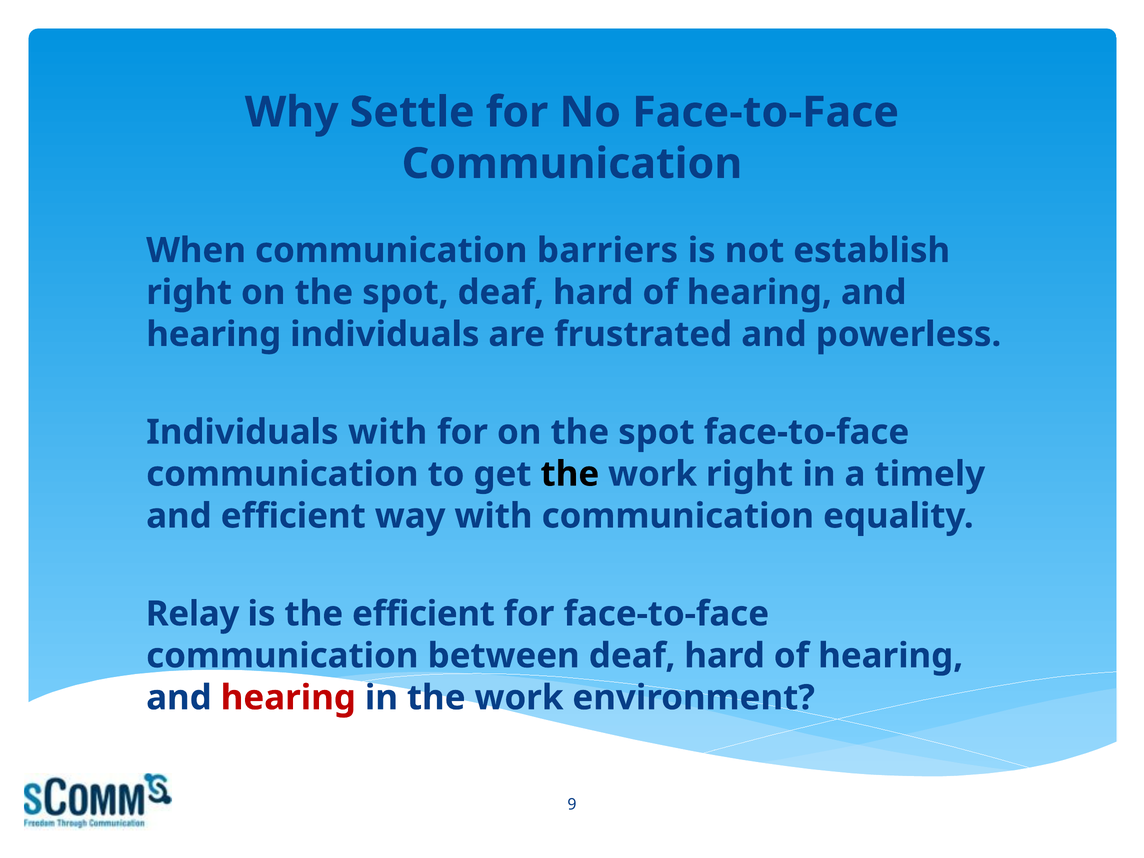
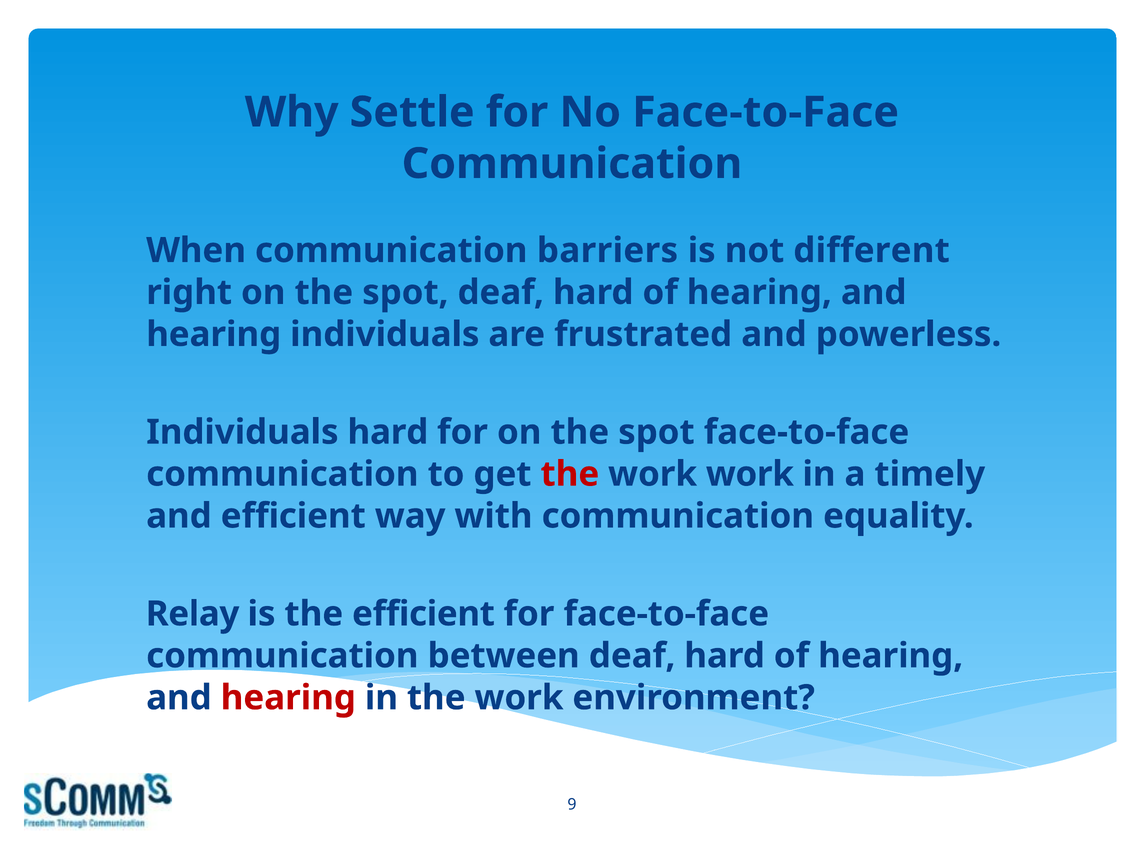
establish: establish -> different (872, 251)
Individuals with: with -> hard (388, 432)
the colour: black -> red (570, 474)
work right: right -> work (750, 474)
